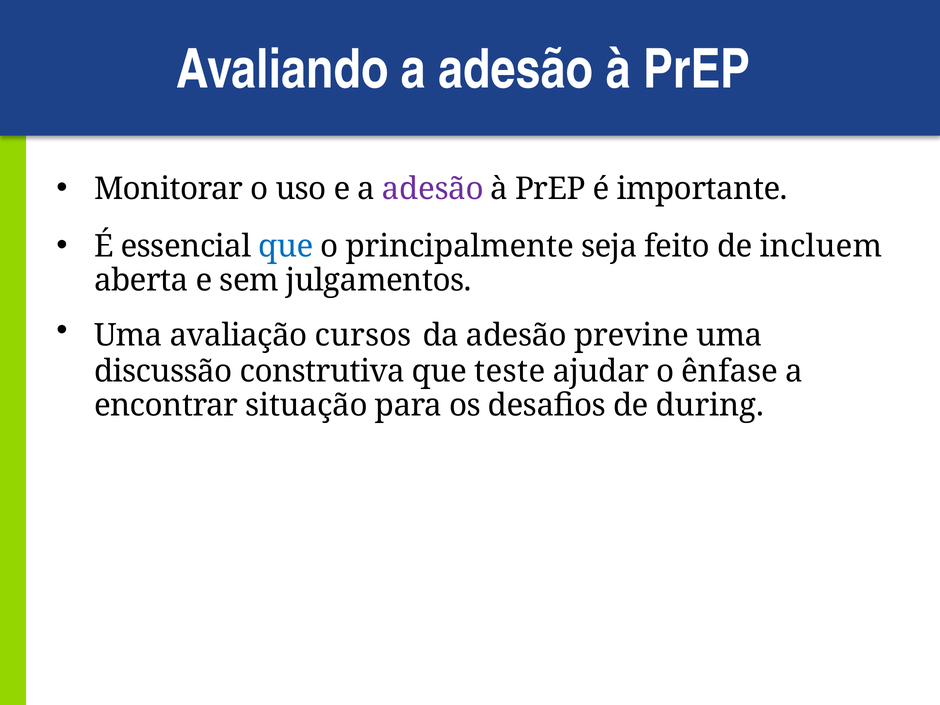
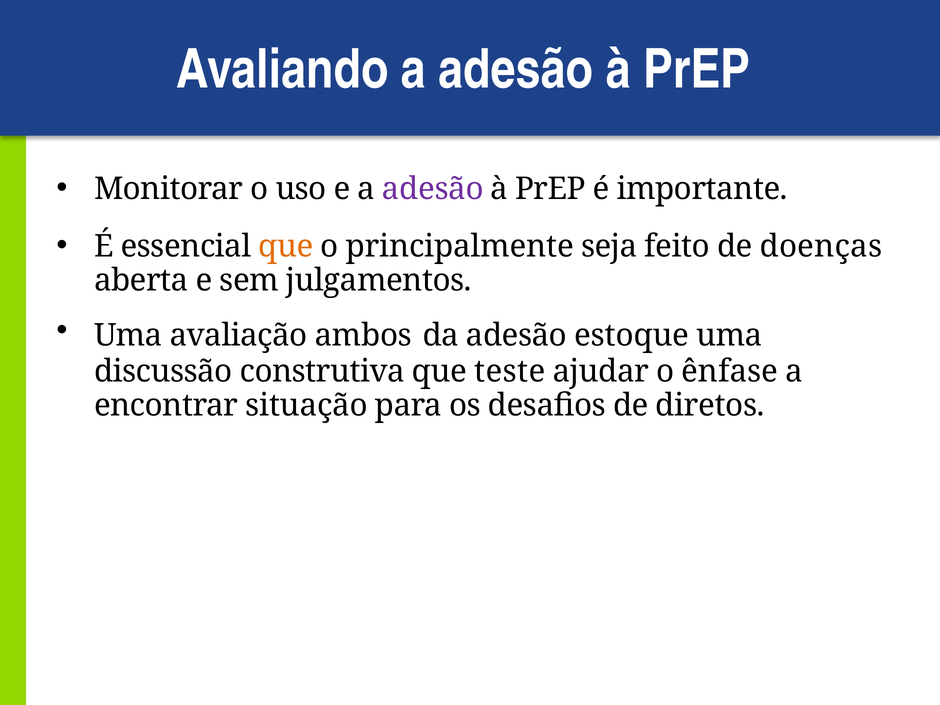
que colour: blue -> orange (286, 246)
incluem: incluem -> doenças (821, 246)
cursos: cursos -> ambos (363, 336)
previne: previne -> estoque (632, 336)
during: during -> diretos (710, 406)
